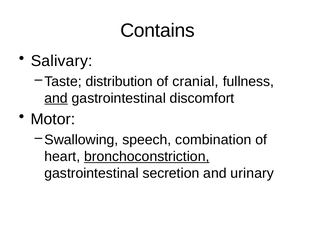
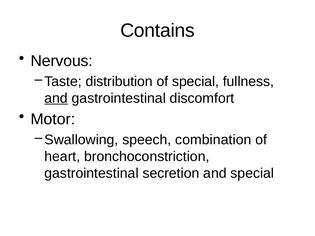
Salivary: Salivary -> Nervous (62, 61)
of cranial: cranial -> special (196, 81)
bronchoconstriction underline: present -> none (147, 157)
and urinary: urinary -> special (252, 174)
